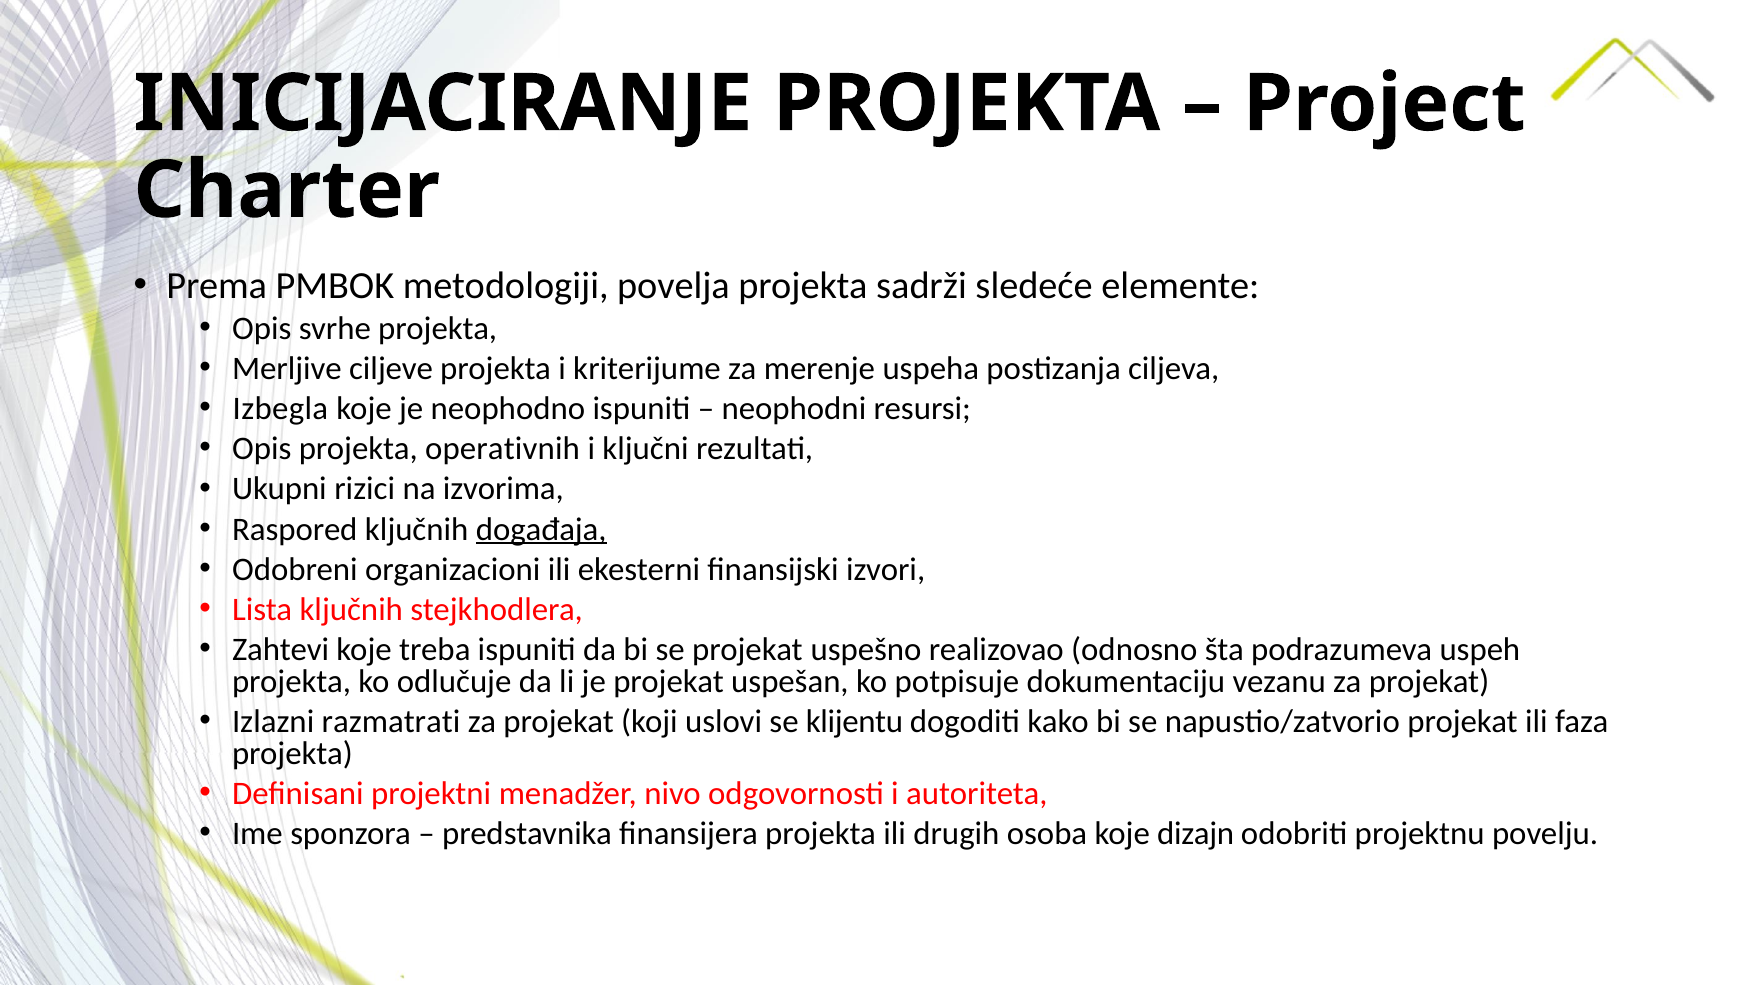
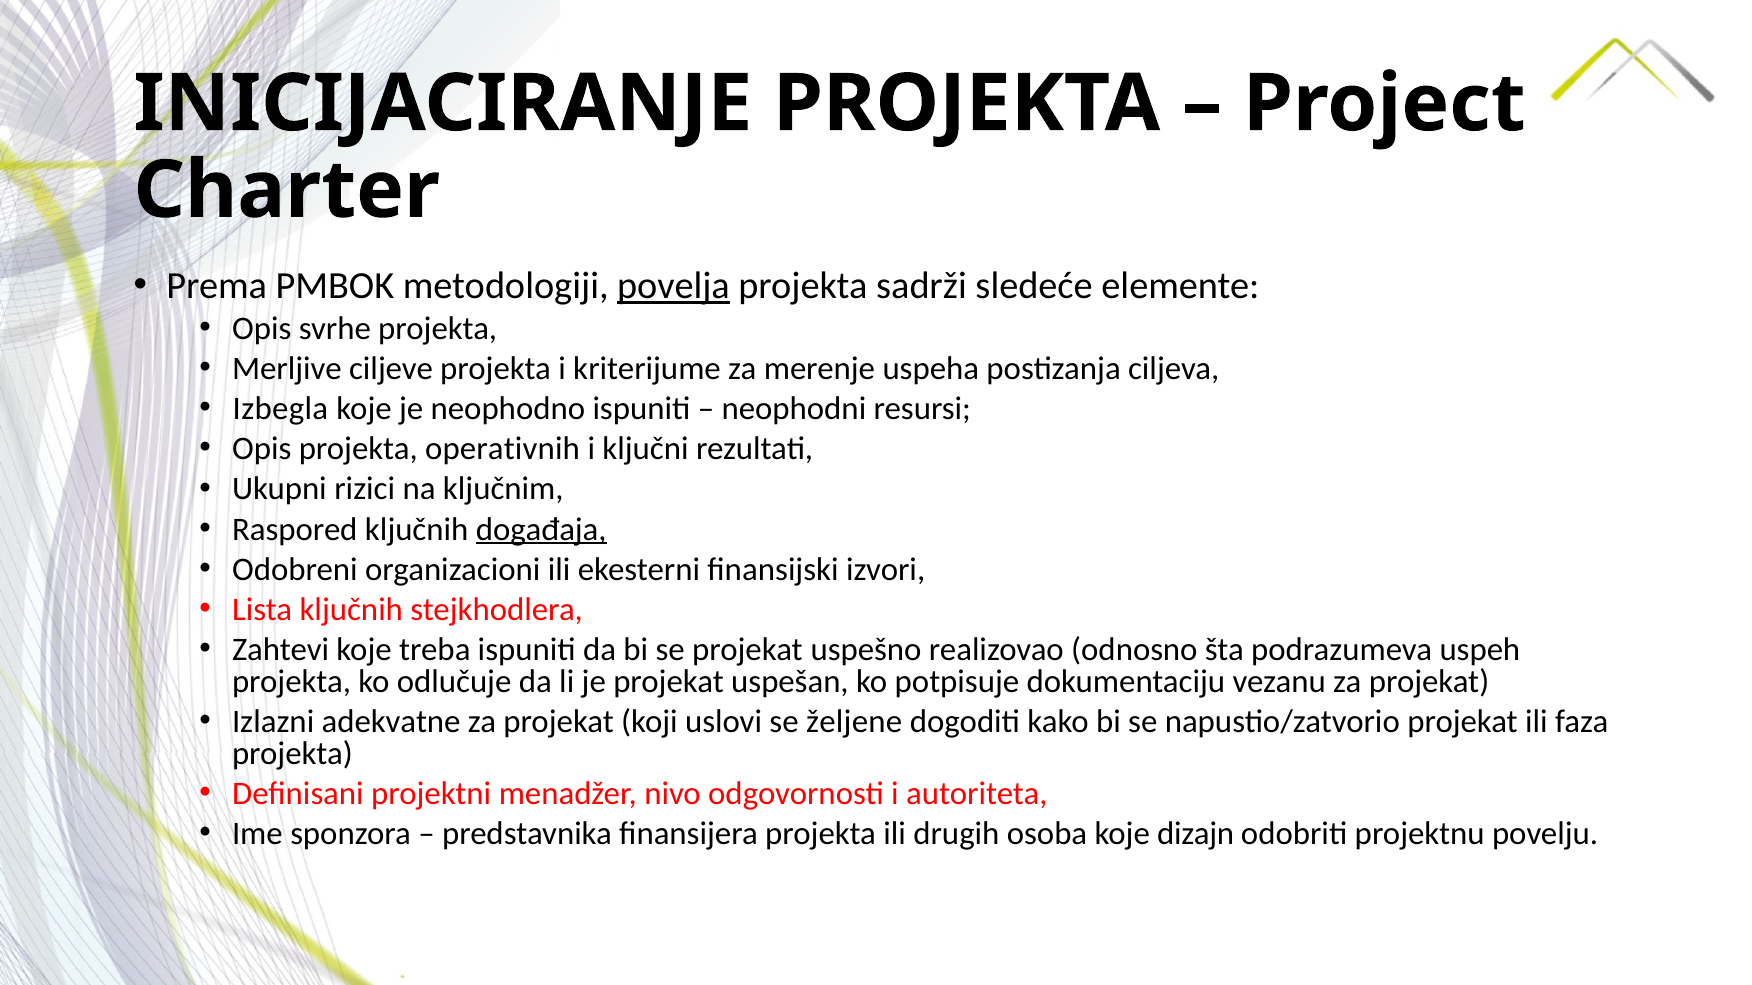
povelja underline: none -> present (673, 286)
izvorima: izvorima -> ključnim (503, 489)
razmatrati: razmatrati -> adekvatne (391, 722)
klijentu: klijentu -> željene (854, 722)
